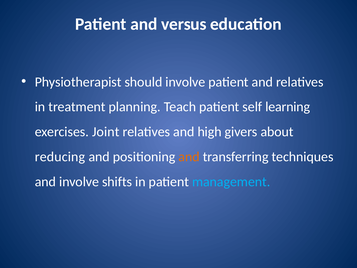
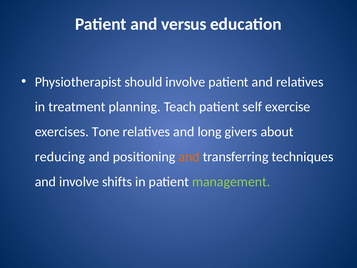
learning: learning -> exercise (288, 107)
Joint: Joint -> Tone (106, 132)
high: high -> long (210, 132)
management colour: light blue -> light green (231, 182)
